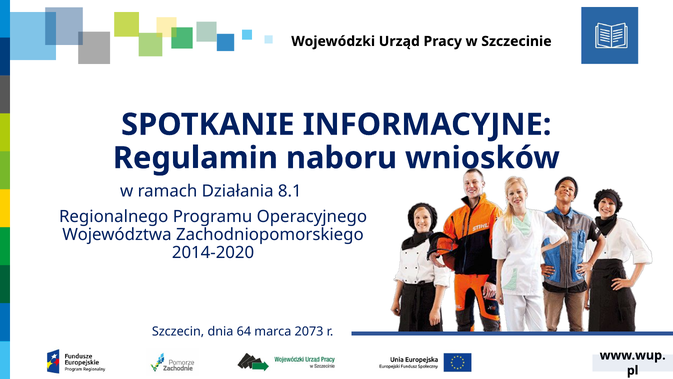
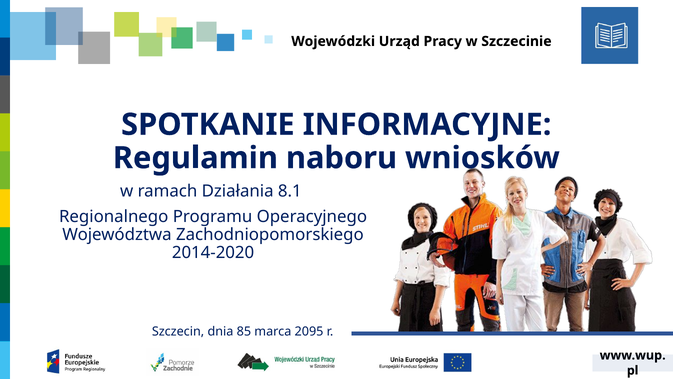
64: 64 -> 85 (244, 331)
2073: 2073 -> 2095 (309, 331)
